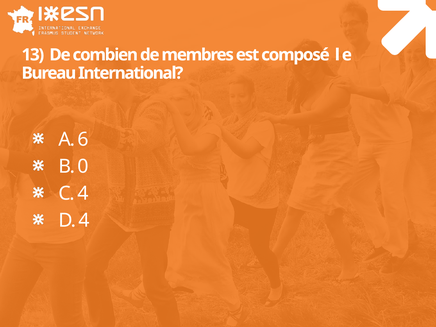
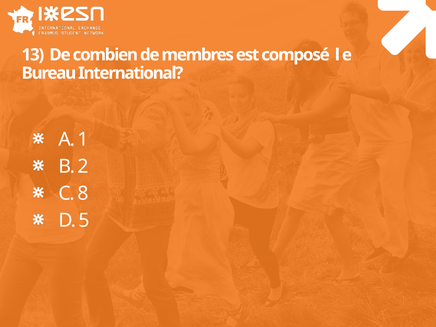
6: 6 -> 1 (83, 139)
0: 0 -> 2 (83, 166)
C 4: 4 -> 8 (83, 193)
D 4: 4 -> 5 (84, 220)
